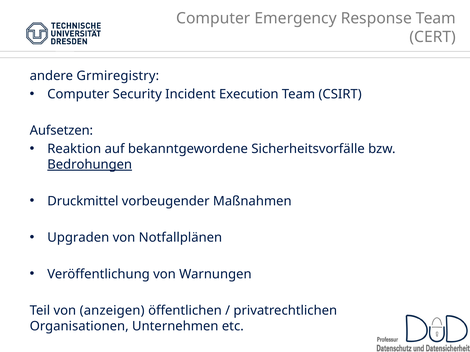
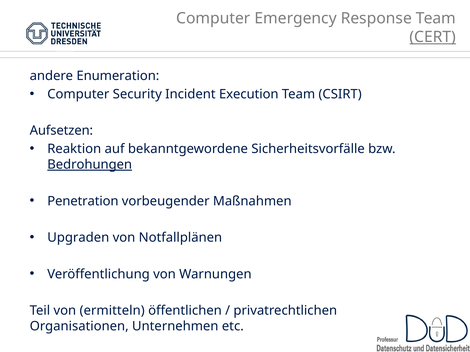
CERT underline: none -> present (433, 37)
Grmiregistry: Grmiregistry -> Enumeration (118, 76)
Druckmittel: Druckmittel -> Penetration (83, 201)
anzeigen: anzeigen -> ermitteln (112, 311)
